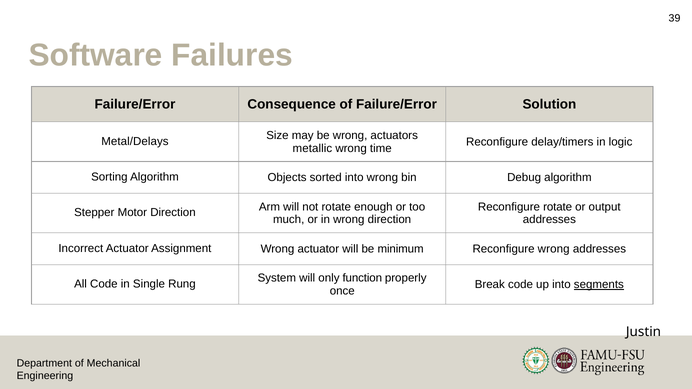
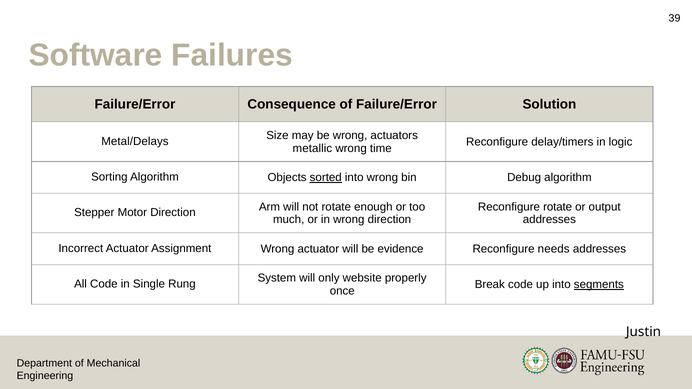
sorted underline: none -> present (326, 178)
minimum: minimum -> evidence (401, 249)
Reconfigure wrong: wrong -> needs (554, 249)
function: function -> website (362, 278)
